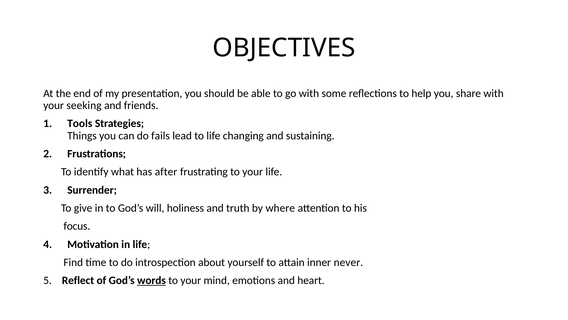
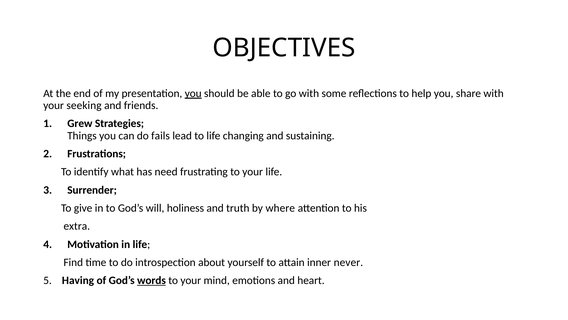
you underline: none -> present (193, 93)
Tools: Tools -> Grew (80, 123)
after: after -> need (166, 172)
focus: focus -> extra (77, 226)
Reflect: Reflect -> Having (78, 280)
